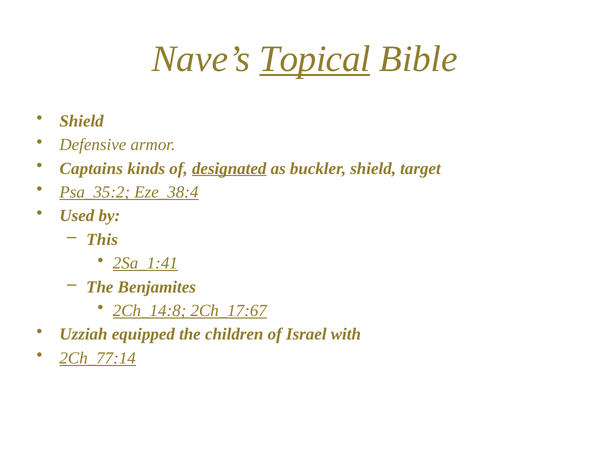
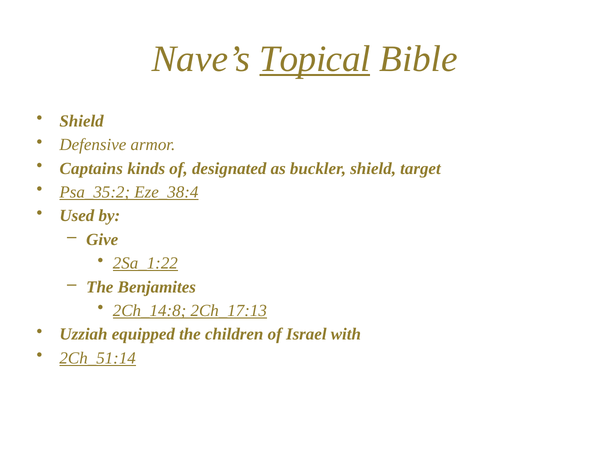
designated underline: present -> none (229, 169)
This: This -> Give (102, 240)
2Sa_1:41: 2Sa_1:41 -> 2Sa_1:22 (145, 264)
2Ch_17:67: 2Ch_17:67 -> 2Ch_17:13 (229, 311)
2Ch_77:14: 2Ch_77:14 -> 2Ch_51:14 (98, 358)
